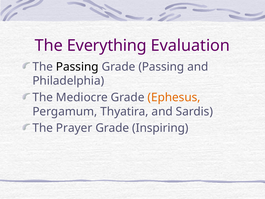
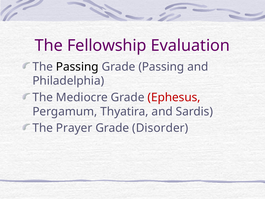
Everything: Everything -> Fellowship (107, 45)
Ephesus colour: orange -> red (174, 97)
Inspiring: Inspiring -> Disorder (160, 128)
